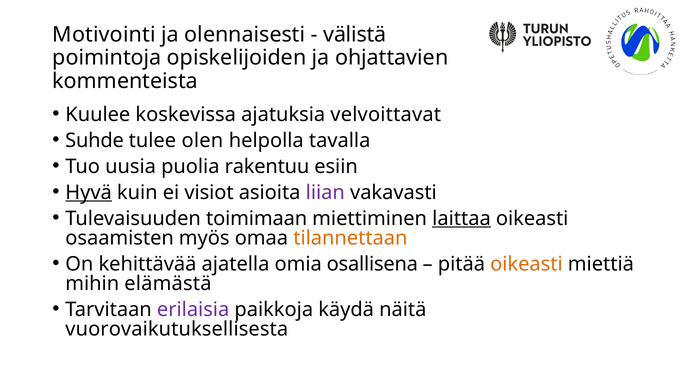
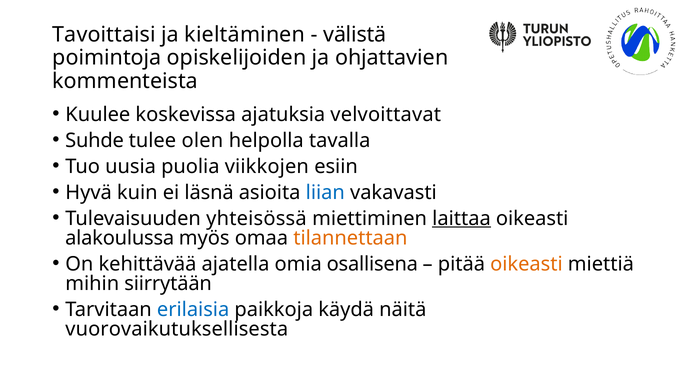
Motivointi: Motivointi -> Tavoittaisi (104, 35)
olennaisesti: olennaisesti -> kieltäminen (245, 35)
rakentuu: rakentuu -> viikkojen (267, 167)
Hyvä underline: present -> none (89, 192)
visiot: visiot -> läsnä (209, 192)
liian colour: purple -> blue (325, 192)
toimimaan: toimimaan -> yhteisössä (256, 218)
osaamisten: osaamisten -> alakoulussa (120, 238)
elämästä: elämästä -> siirrytään (168, 283)
erilaisia colour: purple -> blue (193, 309)
